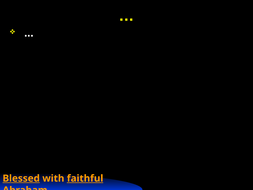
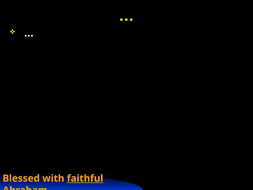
Blessed underline: present -> none (21, 178)
